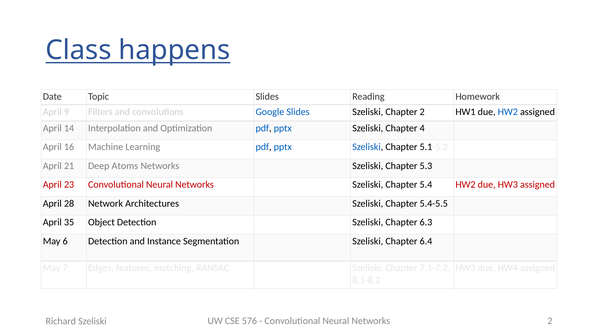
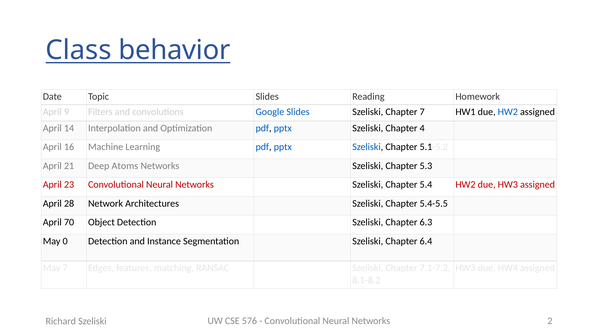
happens: happens -> behavior (175, 50)
Chapter 2: 2 -> 7 (422, 112)
35: 35 -> 70 (69, 223)
6: 6 -> 0 (65, 241)
